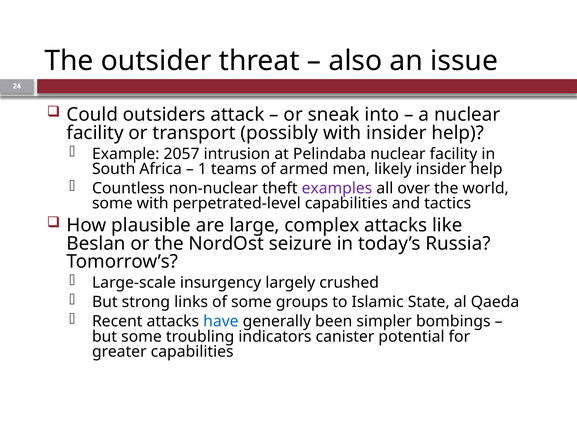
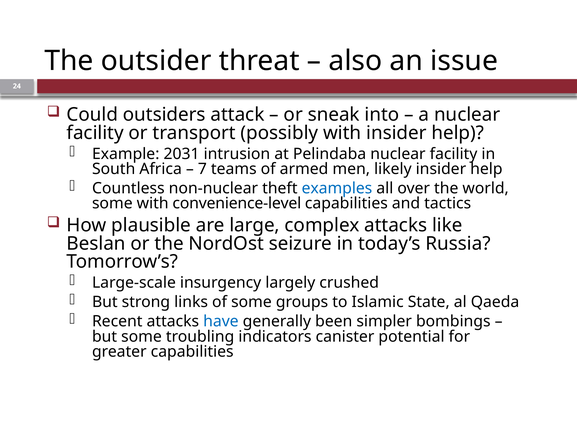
2057: 2057 -> 2031 (182, 154)
1: 1 -> 7 (202, 169)
examples colour: purple -> blue (337, 188)
perpetrated-level: perpetrated-level -> convenience-level (237, 204)
